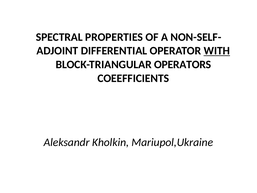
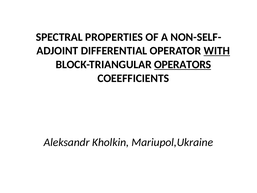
OPERATORS underline: none -> present (183, 64)
